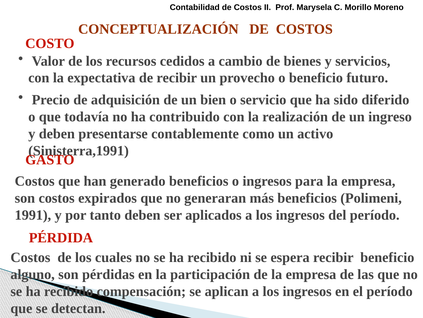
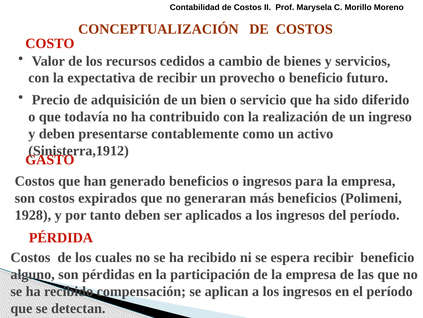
Sinisterra,1991: Sinisterra,1991 -> Sinisterra,1912 (79, 150)
1991: 1991 -> 1928 (33, 215)
